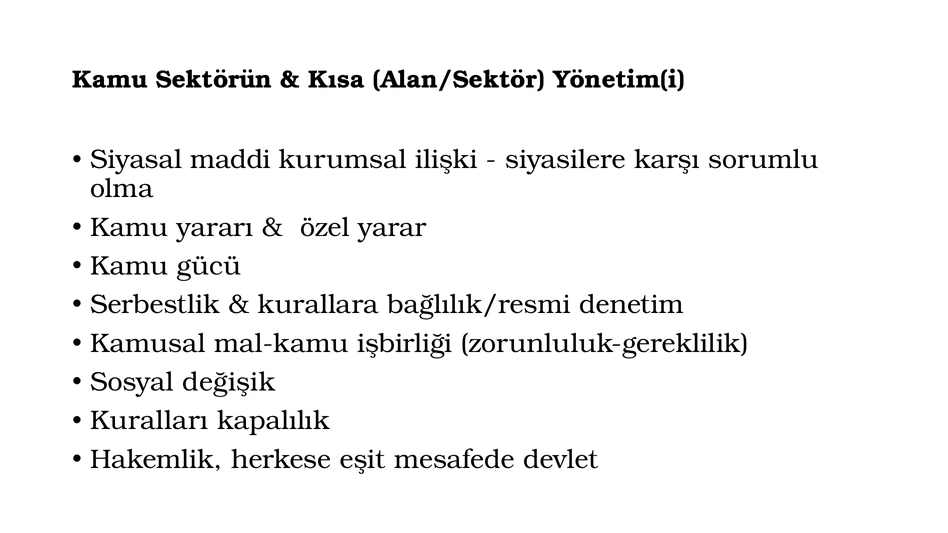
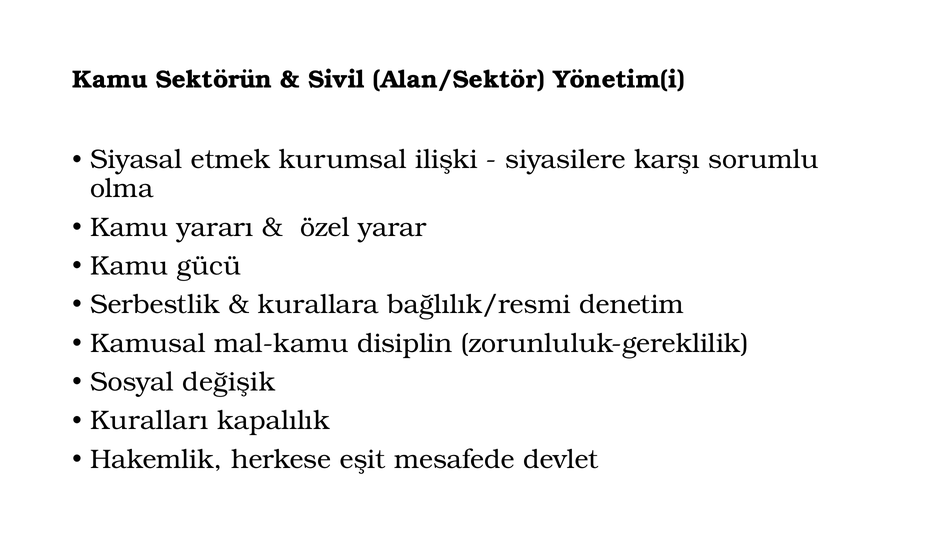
Kısa: Kısa -> Sivil (336, 80)
maddi: maddi -> etmek (230, 160)
işbirliği: işbirliği -> disiplin (405, 343)
